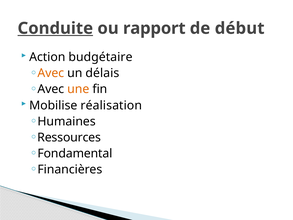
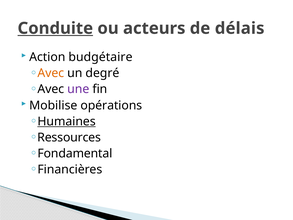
rapport: rapport -> acteurs (154, 28)
début: début -> délais (240, 28)
délais: délais -> degré (102, 73)
une colour: orange -> purple (78, 89)
réalisation: réalisation -> opérations (111, 105)
Humaines underline: none -> present (67, 121)
